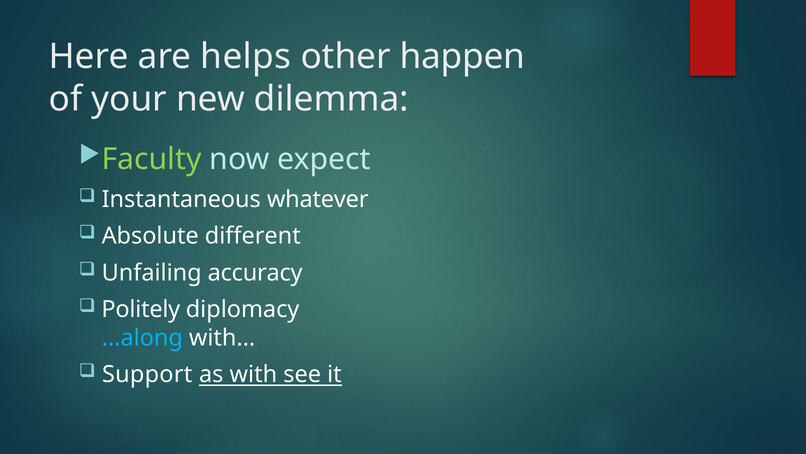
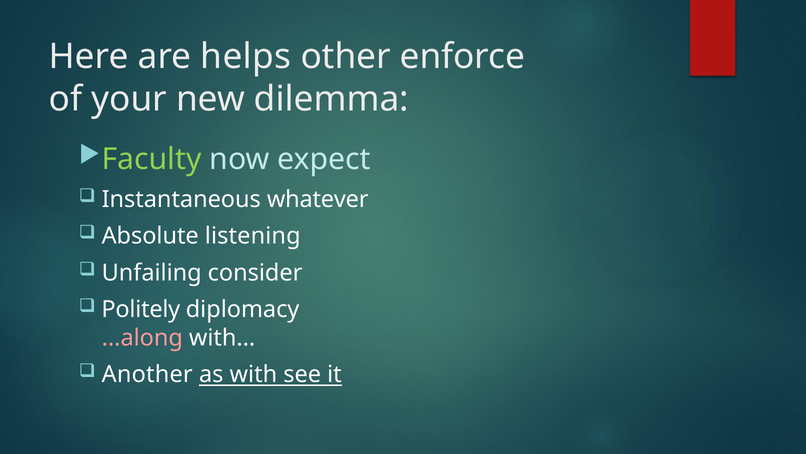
happen: happen -> enforce (462, 57)
different: different -> listening (253, 236)
accuracy: accuracy -> consider (255, 272)
...along colour: light blue -> pink (142, 337)
Support: Support -> Another (147, 374)
